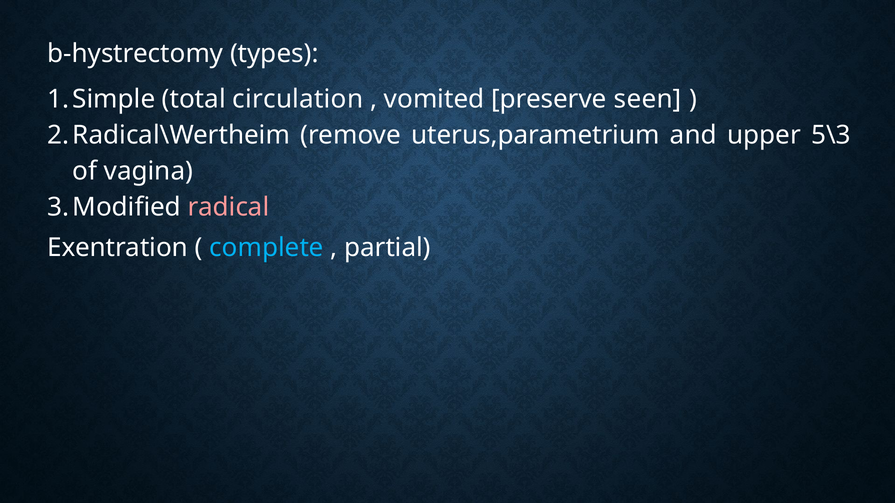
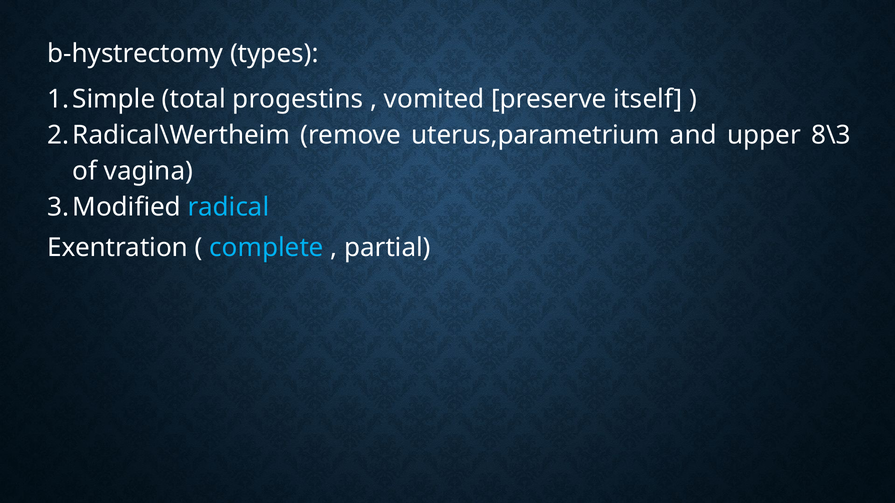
circulation: circulation -> progestins (298, 99)
seen: seen -> itself (648, 99)
5\3: 5\3 -> 8\3 (831, 135)
radical colour: pink -> light blue (228, 207)
